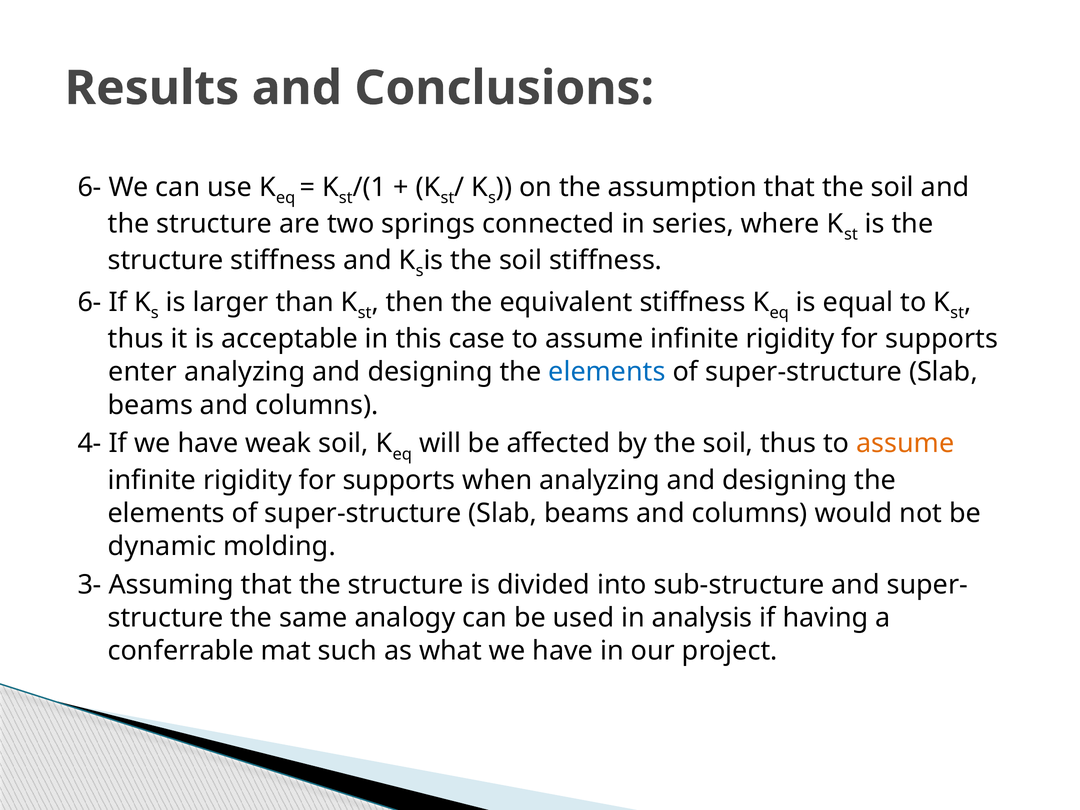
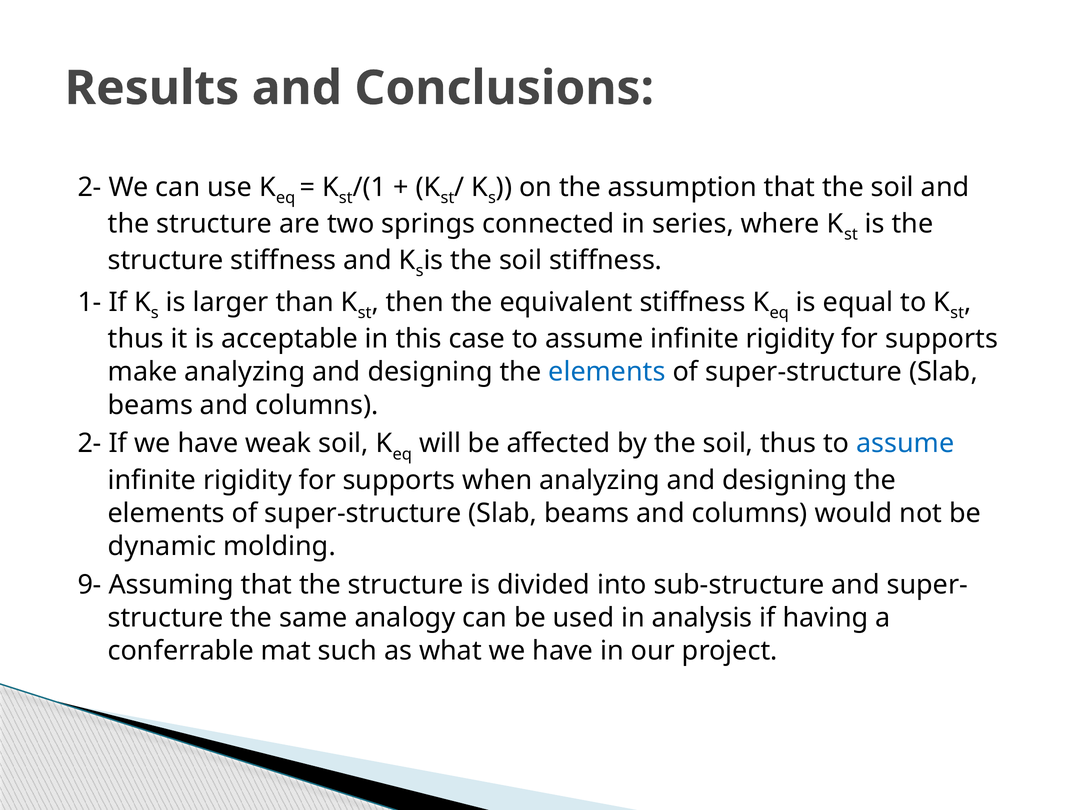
6-: 6- -> 2- (90, 187)
6-: 6- -> 1- (90, 302)
enter: enter -> make (143, 372)
4-: 4- -> 2- (90, 444)
assume colour: orange -> blue (905, 444)
3-: 3- -> 9- (90, 585)
